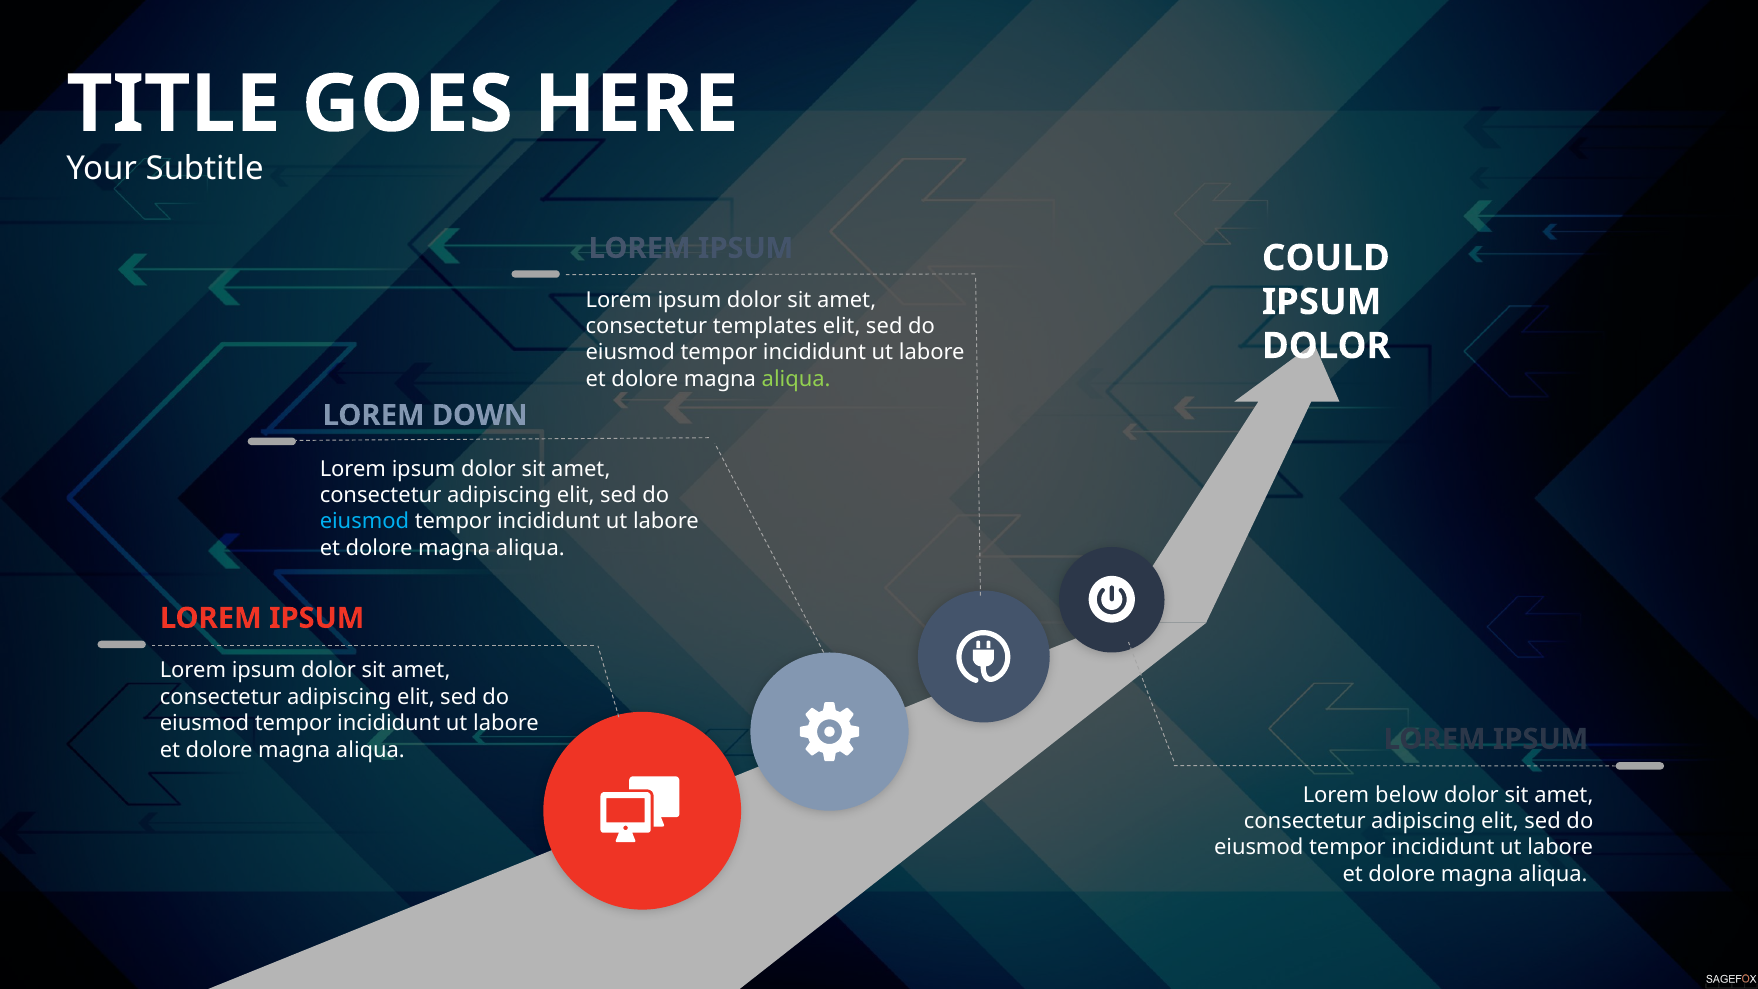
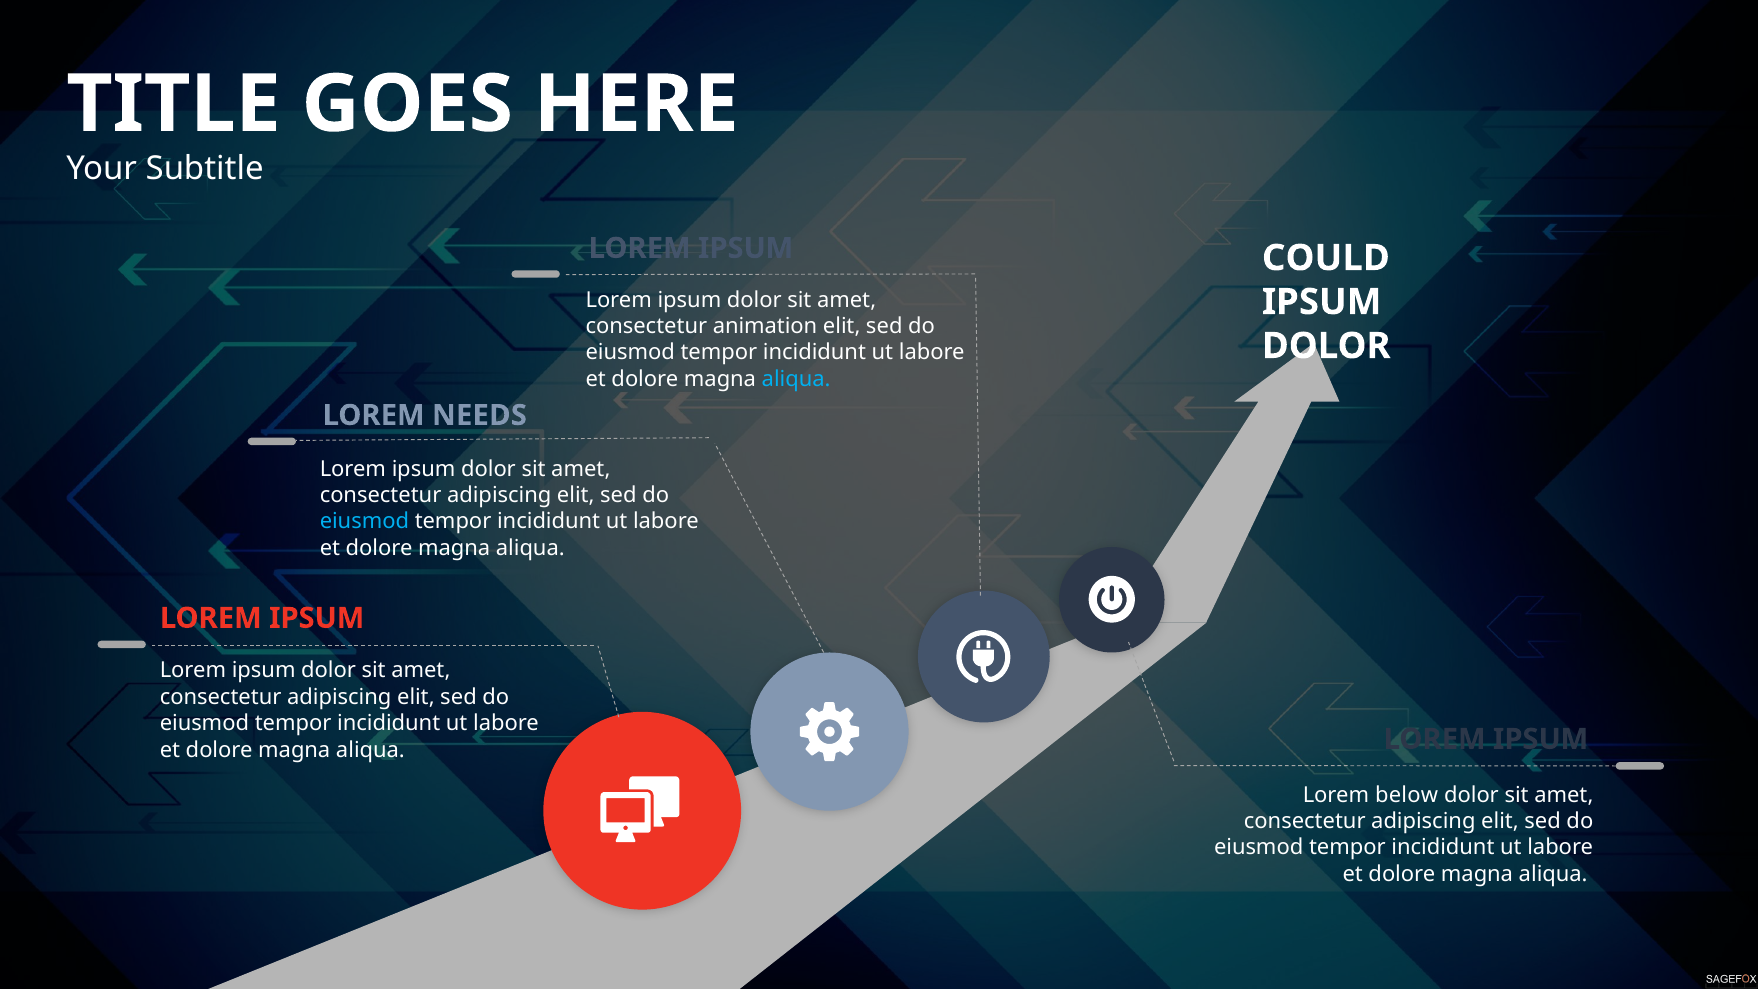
templates: templates -> animation (765, 326)
aliqua colour: light green -> light blue (796, 379)
DOWN: DOWN -> NEEDS (479, 415)
